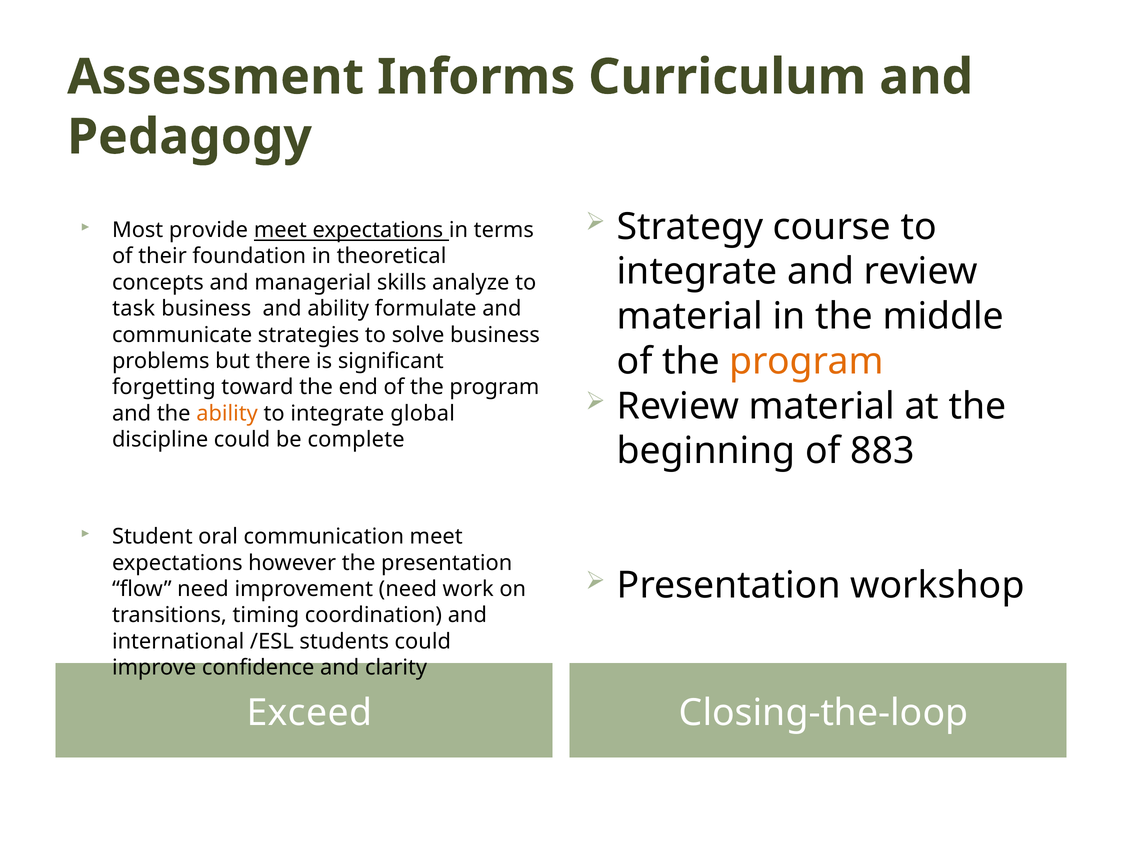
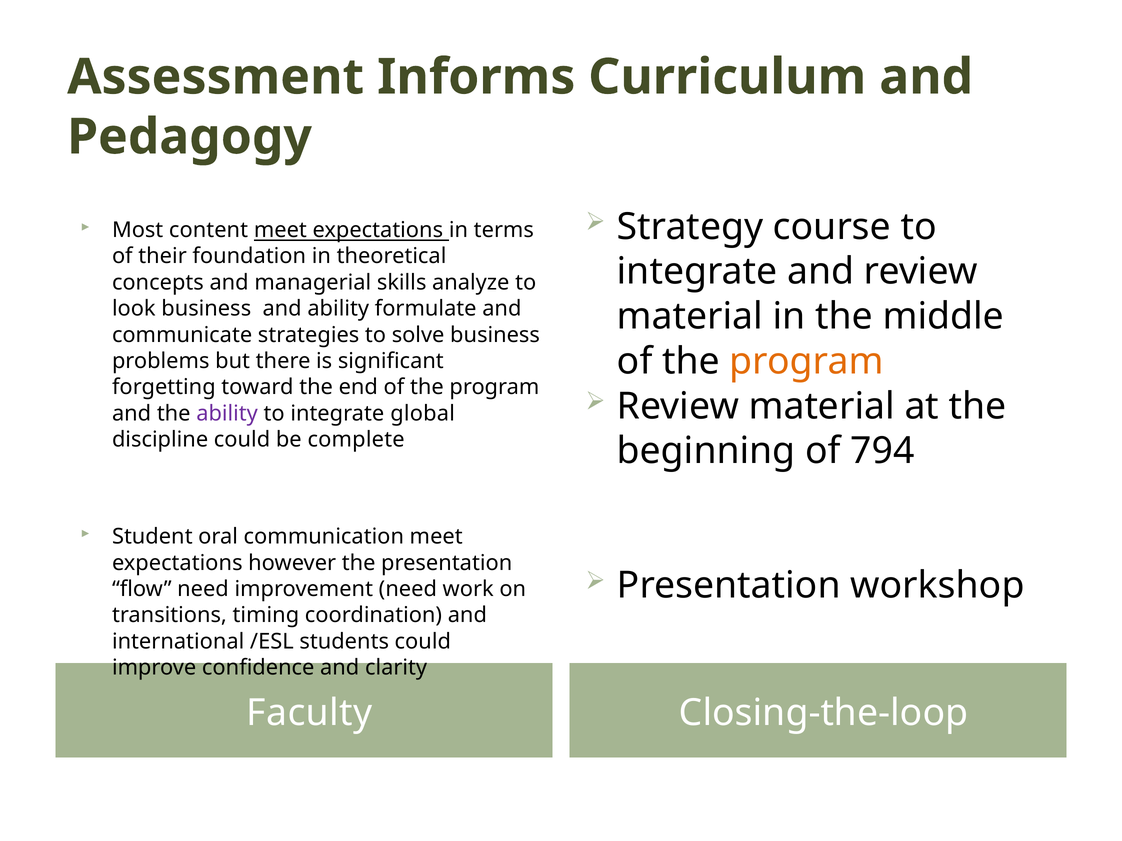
provide: provide -> content (209, 230)
task: task -> look (134, 309)
ability colour: orange -> purple (227, 414)
883: 883 -> 794 (882, 451)
Exceed: Exceed -> Faculty (309, 713)
